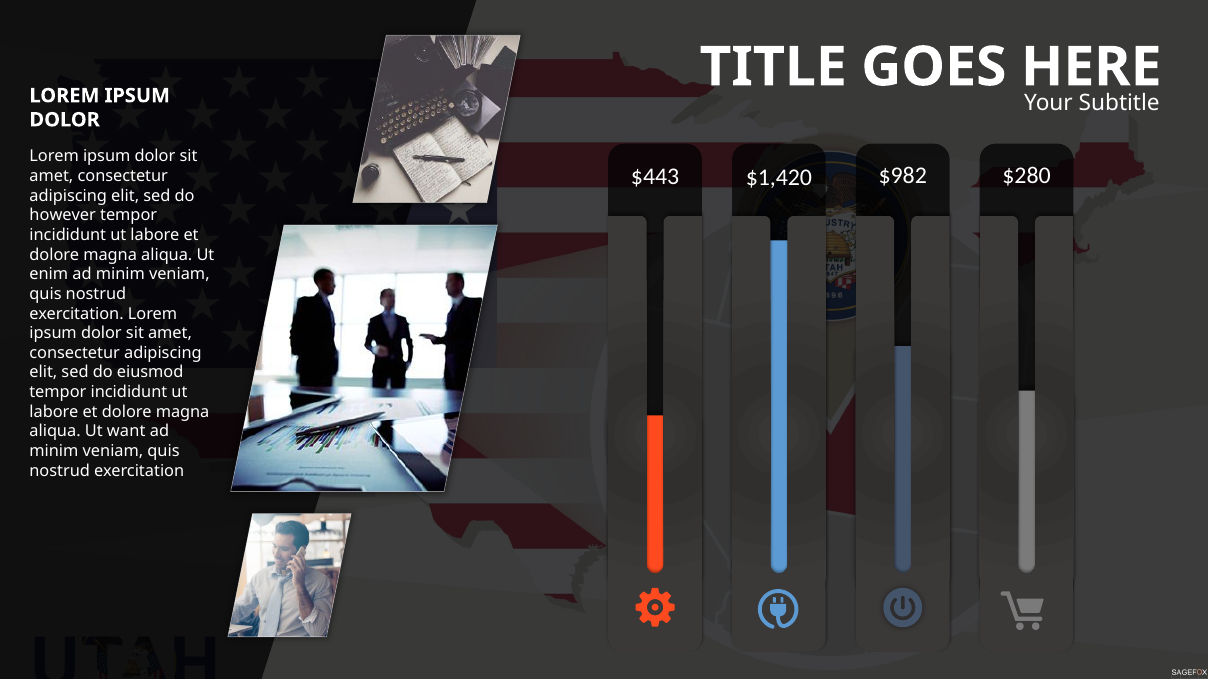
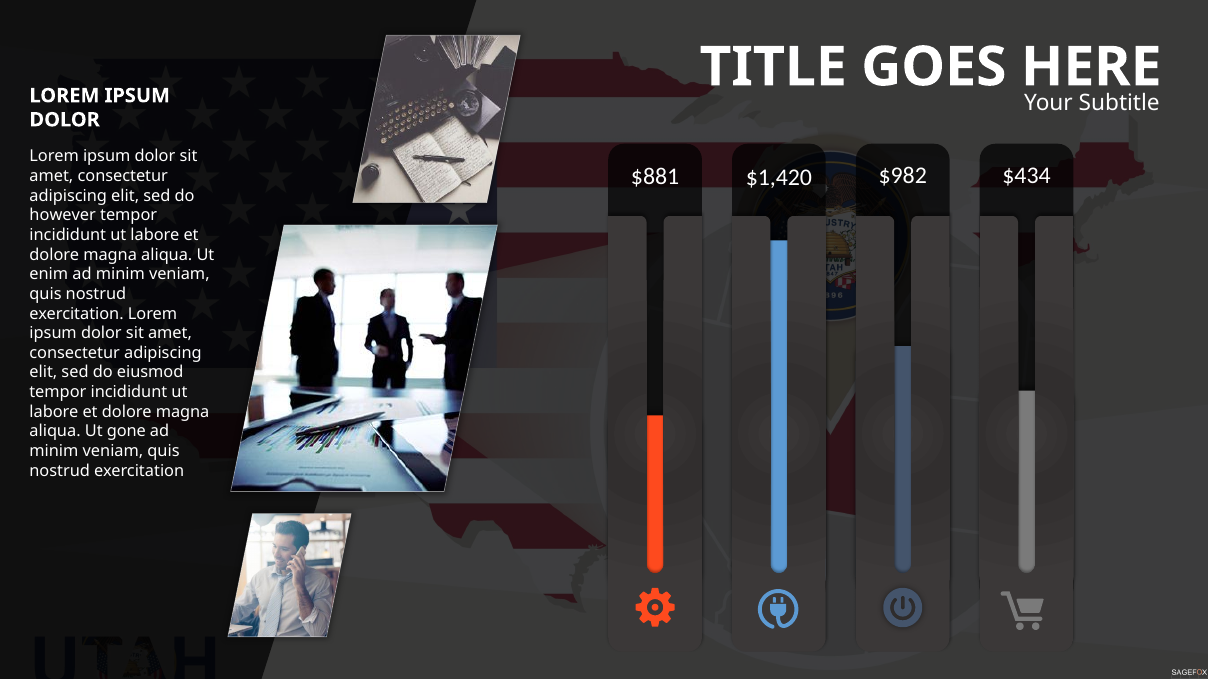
$443: $443 -> $881 (655, 176)
$280: $280 -> $434 (1027, 176)
want: want -> gone (126, 432)
